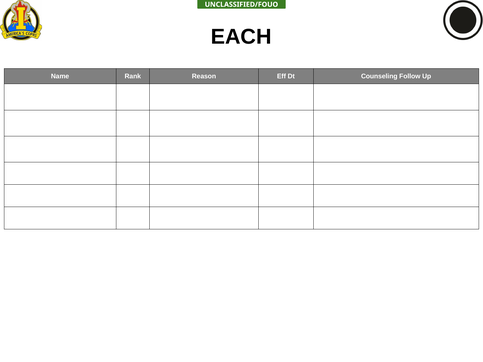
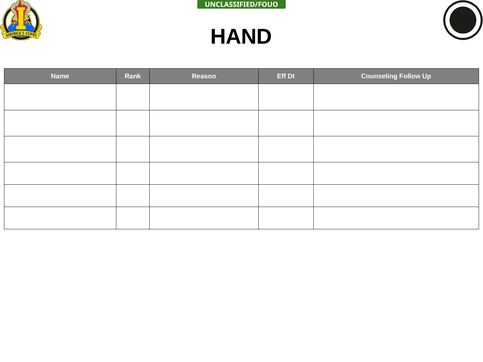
EACH: EACH -> HAND (241, 37)
